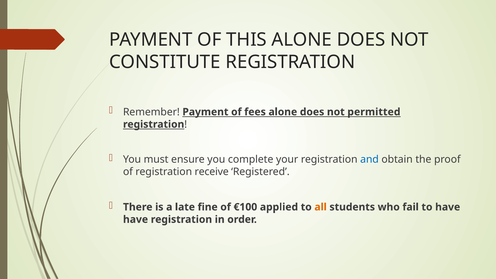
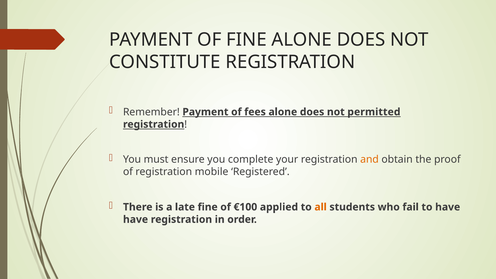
OF THIS: THIS -> FINE (247, 40)
and colour: blue -> orange (369, 159)
receive: receive -> mobile (212, 172)
